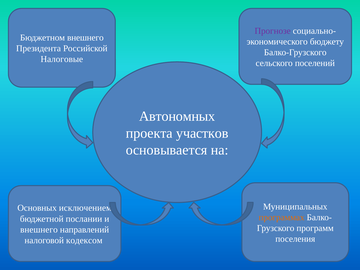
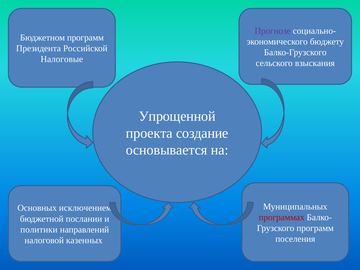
Бюджетном внешнего: внешнего -> программ (85, 38)
поселений: поселений -> взыскания (315, 63)
Автономных: Автономных -> Упрощенной (177, 116)
участков: участков -> создание (202, 133)
программах colour: orange -> red (282, 217)
внешнего: внешнего -> политики (39, 230)
кодексом: кодексом -> казенных (84, 240)
